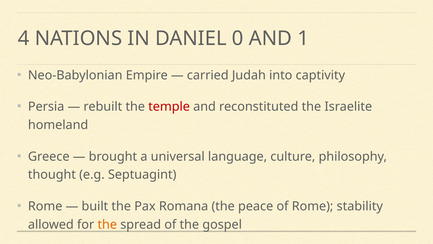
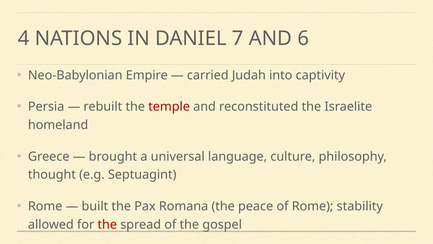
0: 0 -> 7 (238, 39)
1: 1 -> 6 (303, 39)
the colour: orange -> red (107, 224)
